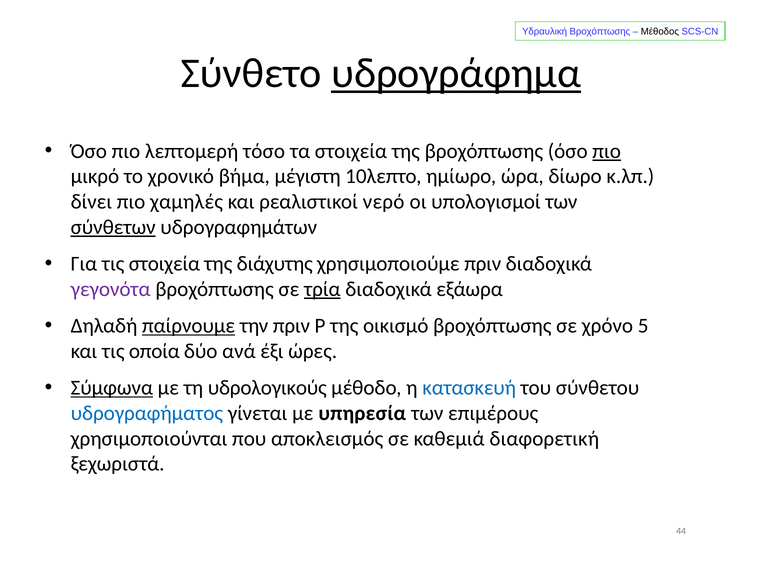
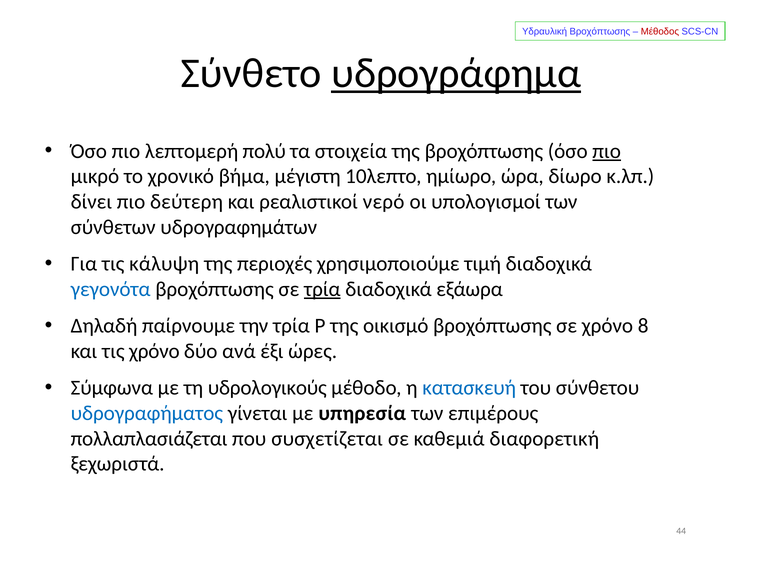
Μέθοδος colour: black -> red (660, 32)
τόσο: τόσο -> πολύ (264, 151)
χαμηλές: χαμηλές -> δεύτερη (186, 202)
σύνθετων underline: present -> none (113, 227)
τις στοιχεία: στοιχεία -> κάλυψη (164, 264)
διάχυτης: διάχυτης -> περιοχές (275, 264)
χρησιμοποιούμε πριν: πριν -> τιμή (483, 264)
γεγονότα colour: purple -> blue (111, 289)
παίρνουμε underline: present -> none (189, 326)
την πριν: πριν -> τρία (291, 326)
5: 5 -> 8 (643, 326)
τις οποία: οποία -> χρόνο (154, 351)
Σύμφωνα underline: present -> none (112, 388)
χρησιμοποιούνται: χρησιμοποιούνται -> πολλαπλασιάζεται (149, 438)
αποκλεισμός: αποκλεισμός -> συσχετίζεται (327, 438)
